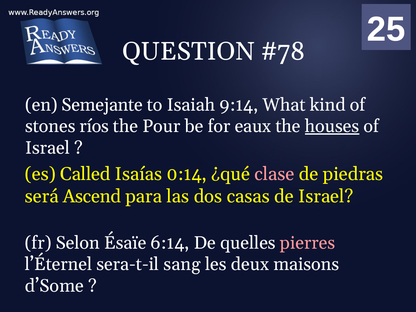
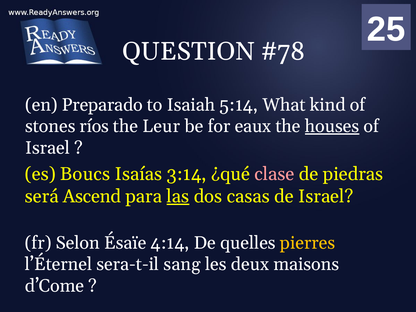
Semejante: Semejante -> Preparado (102, 105)
9:14: 9:14 -> 5:14 (239, 105)
Pour: Pour -> Leur (161, 126)
Called: Called -> Boucs (85, 174)
0:14: 0:14 -> 3:14 (187, 174)
las underline: none -> present (178, 196)
6:14: 6:14 -> 4:14 (170, 243)
pierres colour: pink -> yellow (308, 243)
d’Some: d’Some -> d’Come (55, 286)
